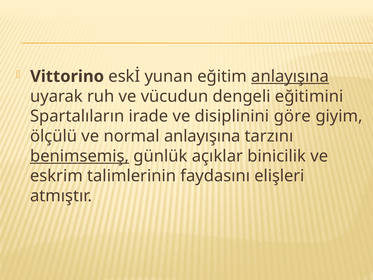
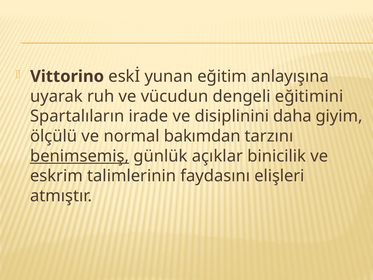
anlayışına underline: present -> none (290, 76)
göre: göre -> daha (292, 116)
normal anlayışına: anlayışına -> bakımdan (202, 136)
